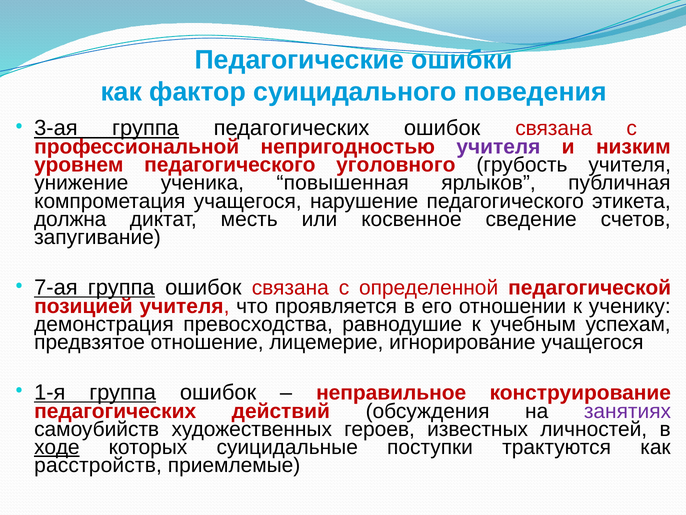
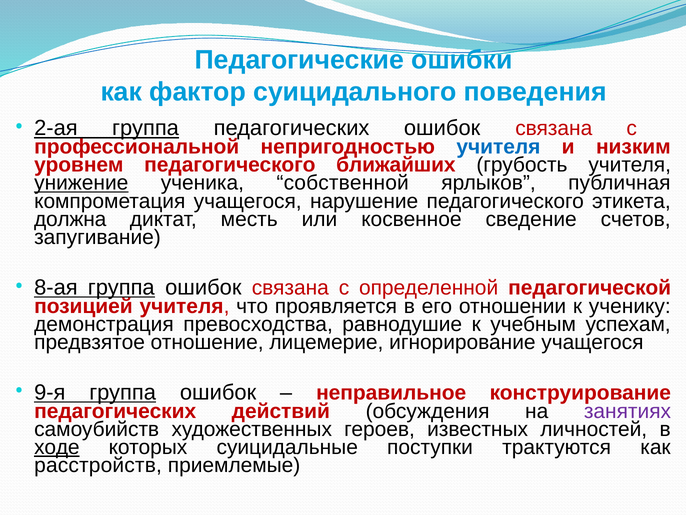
3-ая: 3-ая -> 2-ая (56, 128)
учителя colour: purple -> blue (498, 147)
уголовного: уголовного -> ближайших (396, 165)
унижение underline: none -> present (81, 183)
повышенная: повышенная -> собственной (343, 183)
7-ая: 7-ая -> 8-ая (56, 287)
1-я: 1-я -> 9-я (50, 392)
